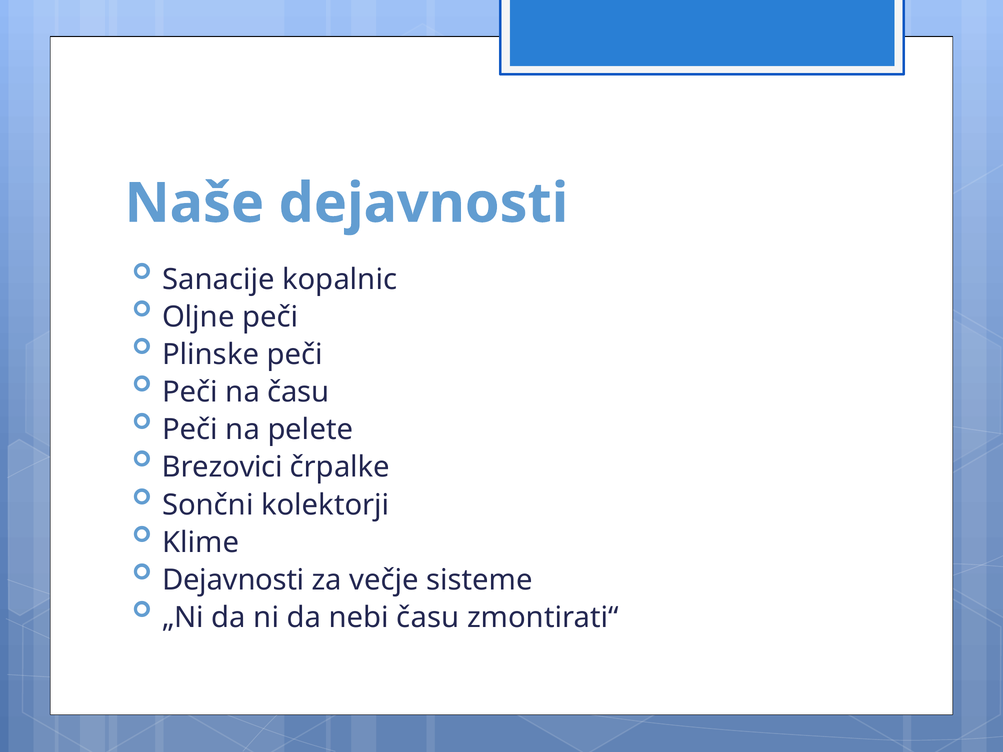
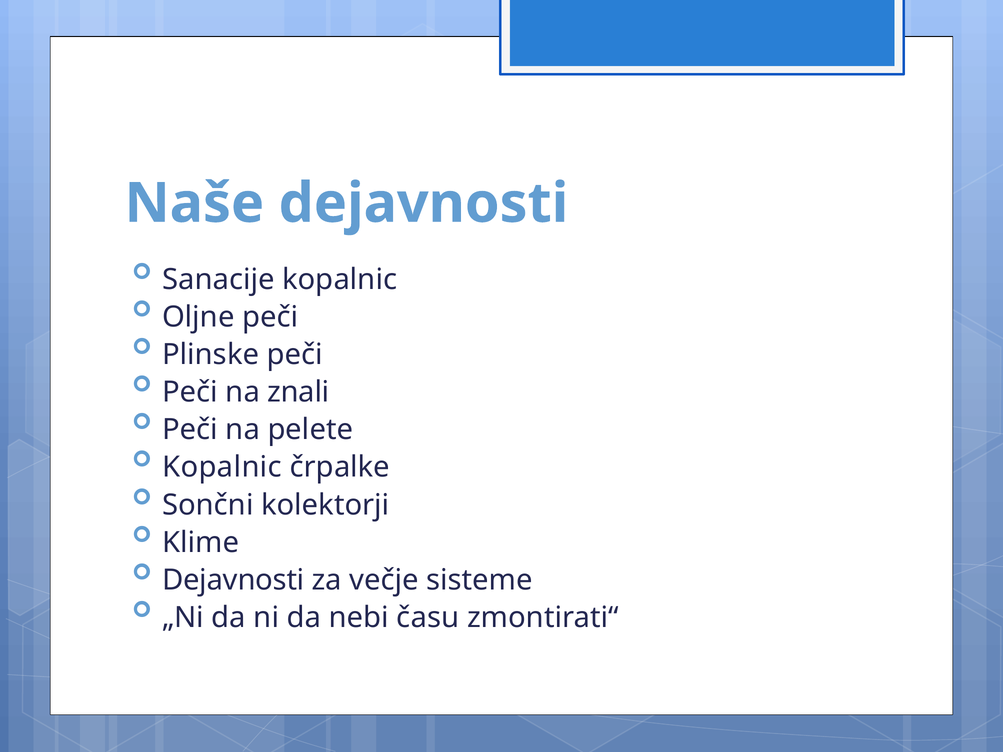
na času: času -> znali (298, 392)
Brezovici: Brezovici -> Kopalnic (222, 467)
